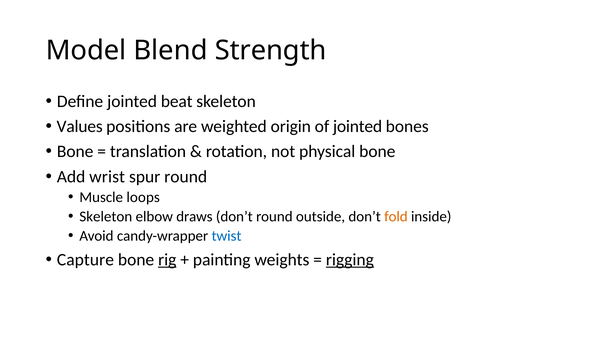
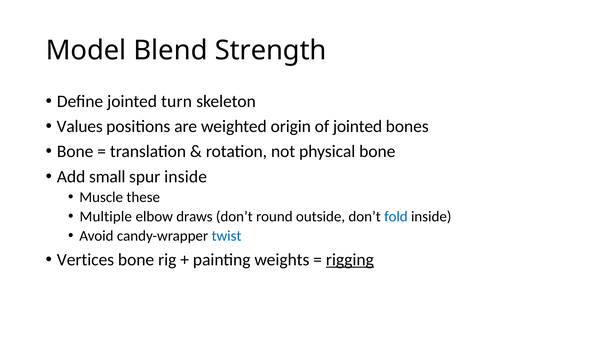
beat: beat -> turn (177, 101)
wrist: wrist -> small (107, 177)
spur round: round -> inside (186, 177)
loops: loops -> these (143, 197)
Skeleton: Skeleton -> Multiple (106, 217)
fold colour: orange -> blue (396, 217)
Capture: Capture -> Vertices (85, 260)
rig underline: present -> none (167, 260)
